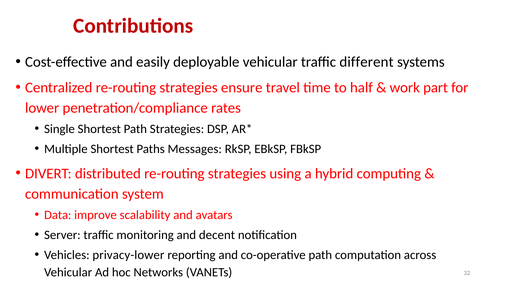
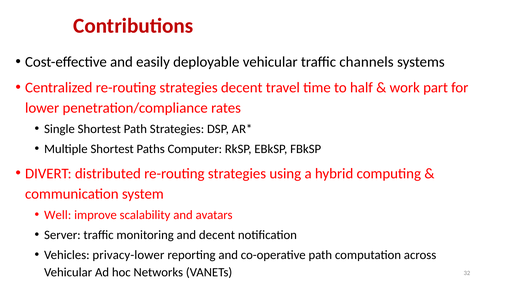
different: different -> channels (366, 62)
strategies ensure: ensure -> decent (242, 88)
Messages: Messages -> Computer (195, 149)
Data: Data -> Well (58, 215)
